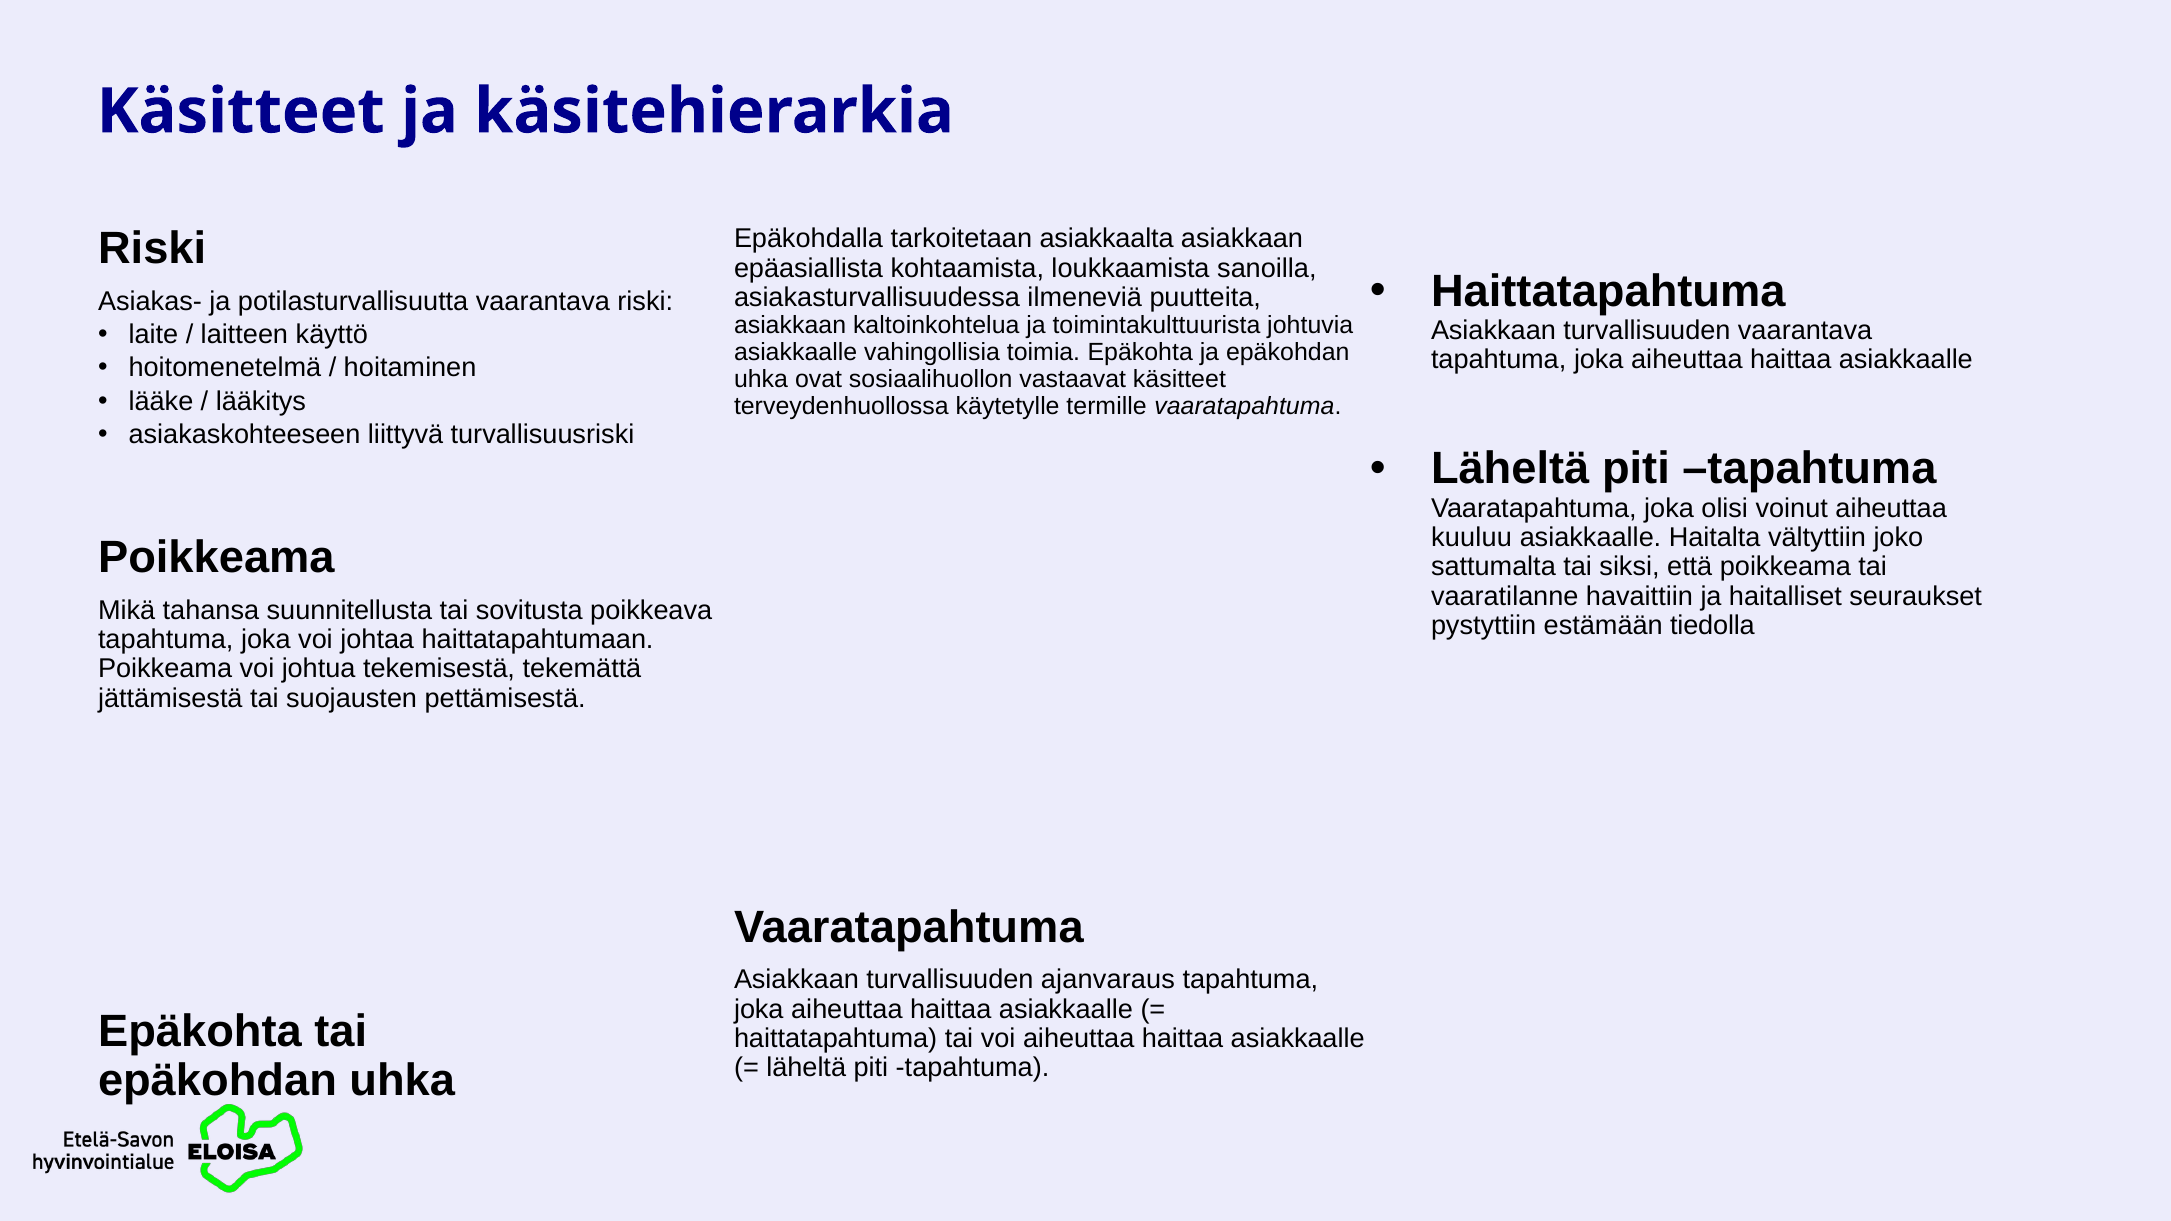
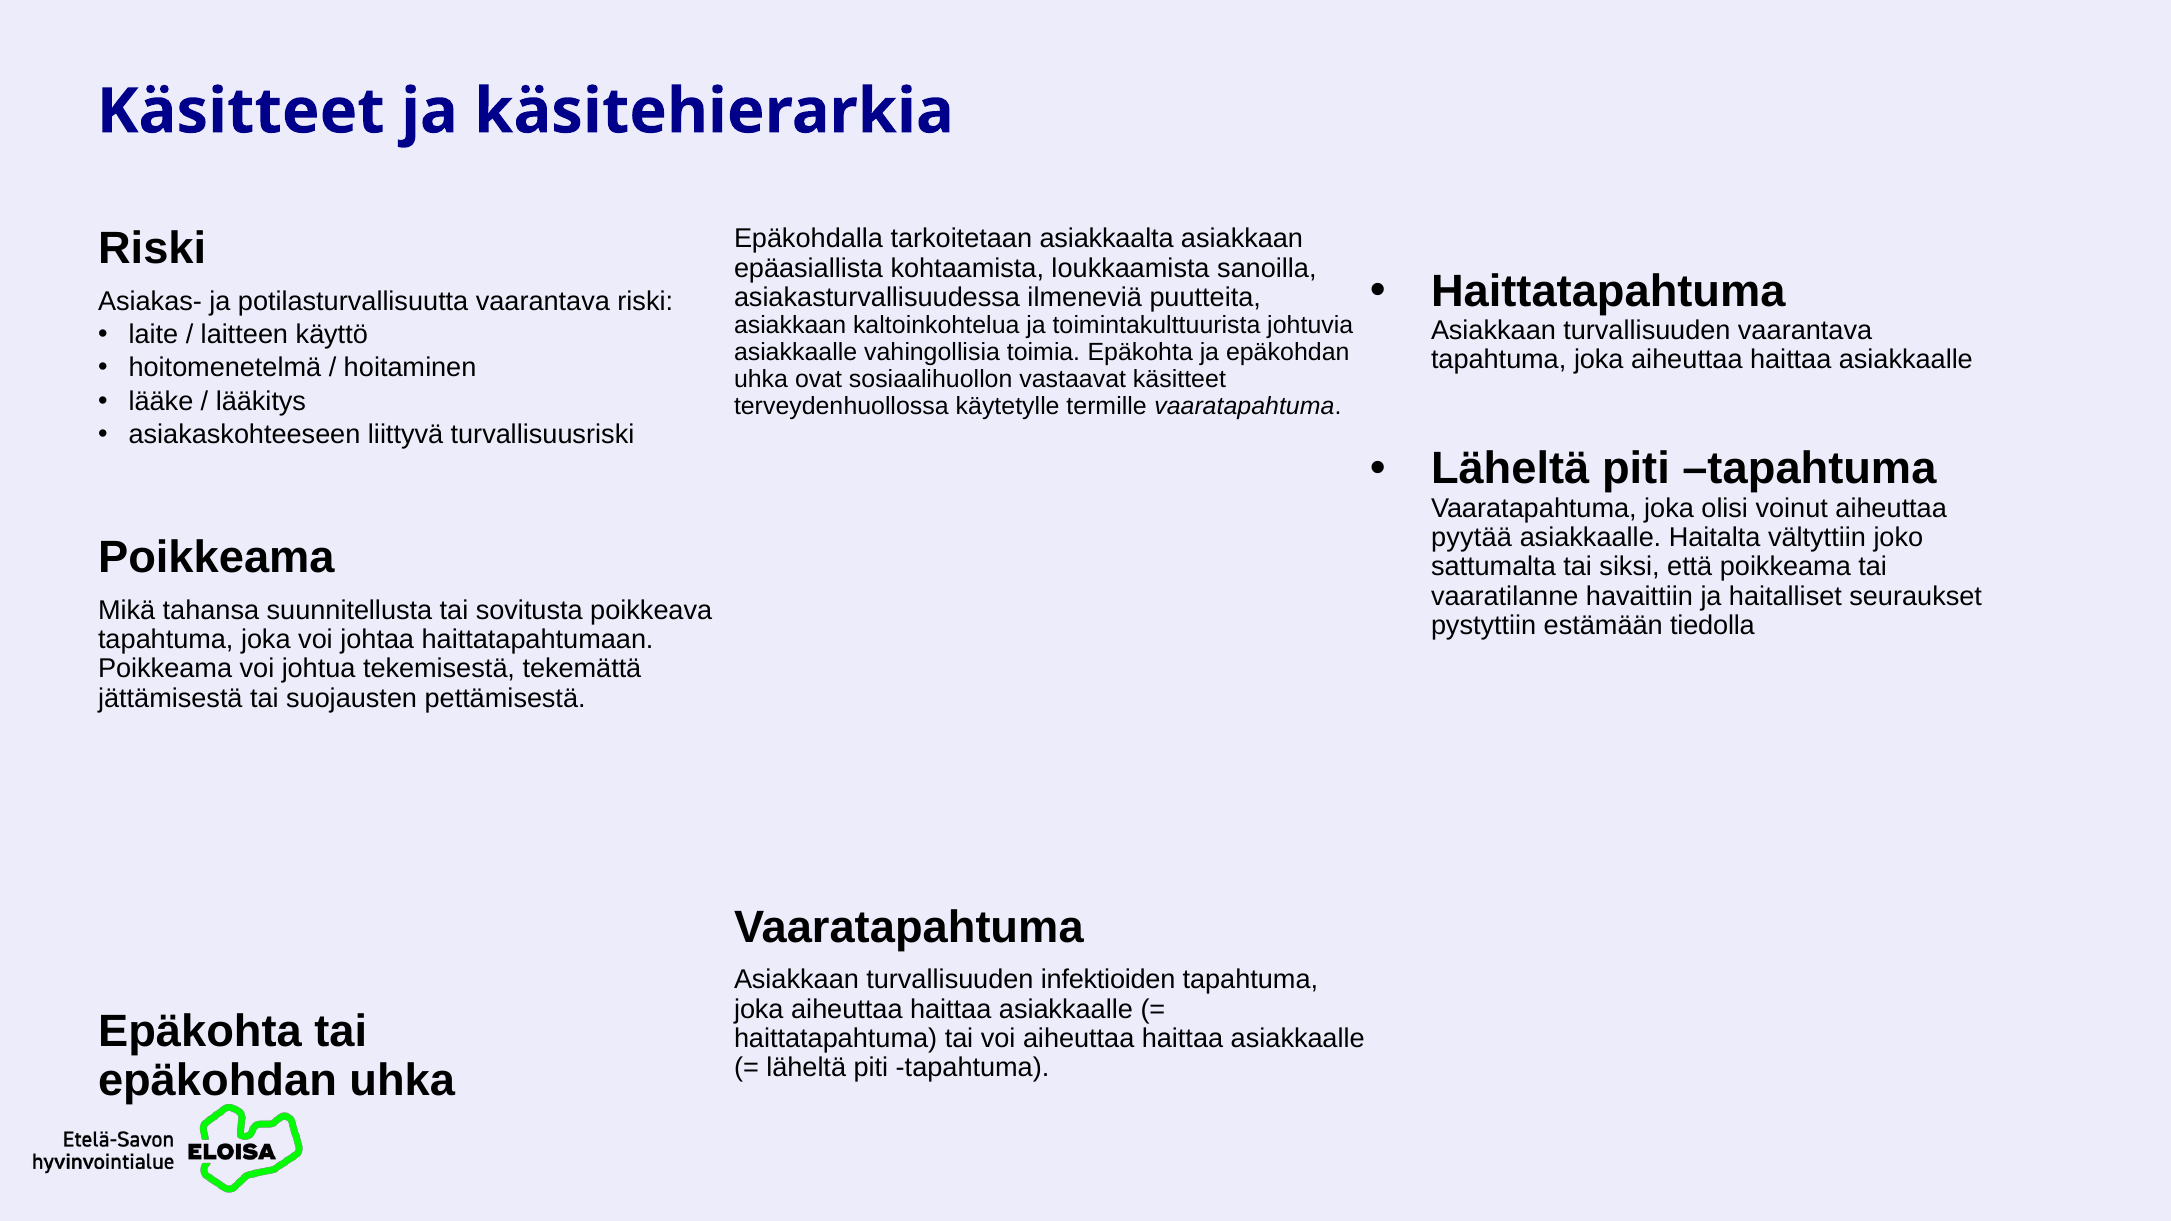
kuuluu: kuuluu -> pyytää (1472, 538)
ajanvaraus: ajanvaraus -> infektioiden (1108, 980)
